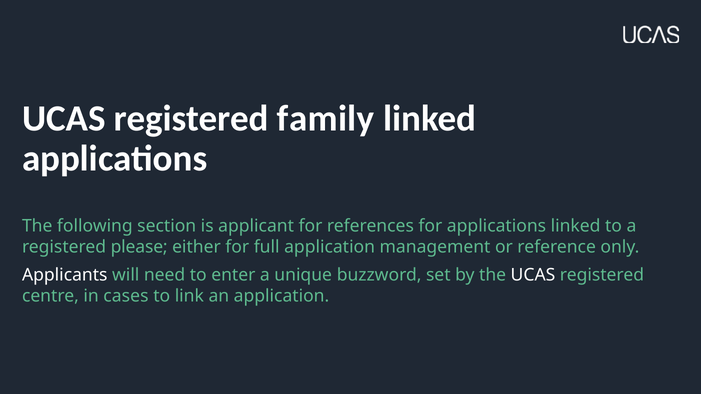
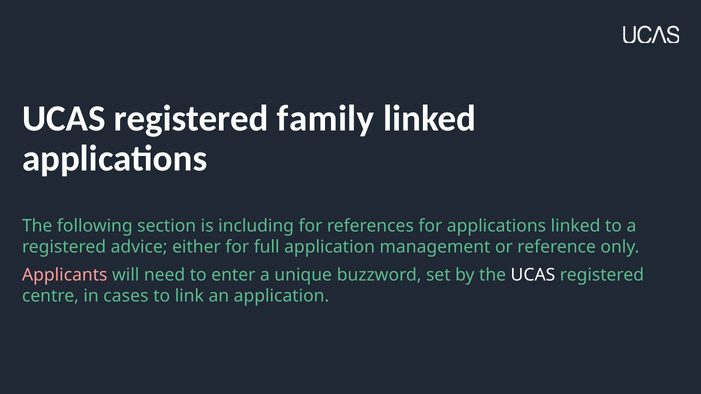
applicant: applicant -> including (256, 226)
please: please -> advice (139, 247)
Applicants colour: white -> pink (65, 275)
